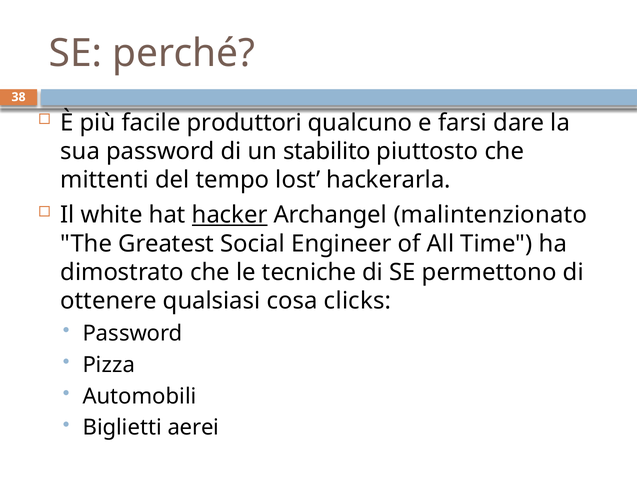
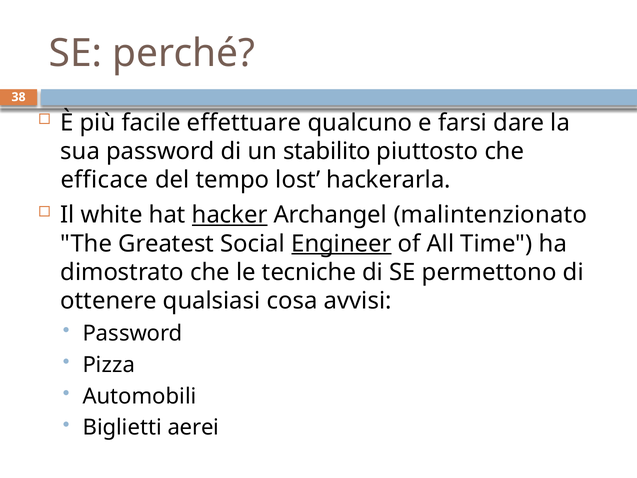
produttori: produttori -> effettuare (244, 123)
mittenti: mittenti -> efficace (105, 180)
Engineer underline: none -> present (341, 244)
clicks: clicks -> avvisi (358, 301)
